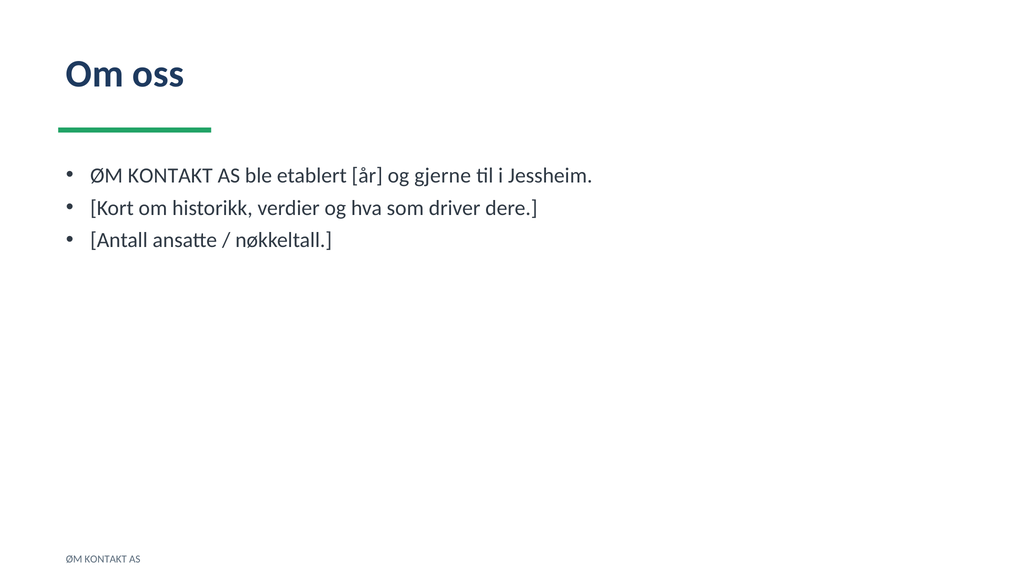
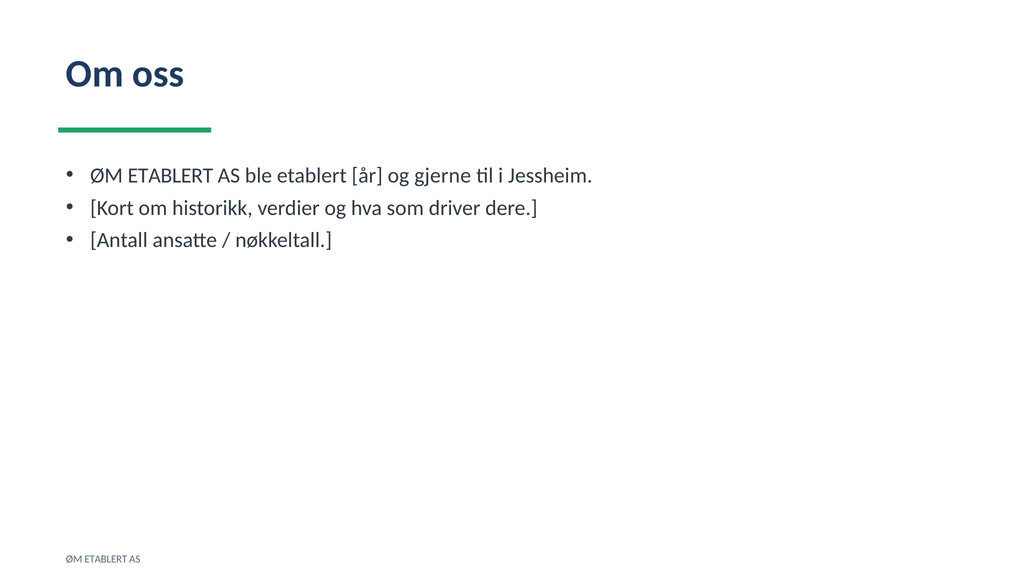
KONTAKT: KONTAKT -> ETABLERT (170, 175)
KONTAKT: KONTAKT -> ETABLERT (106, 559)
